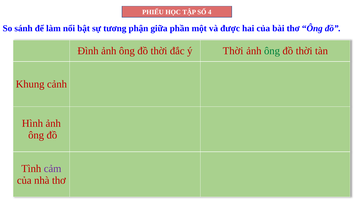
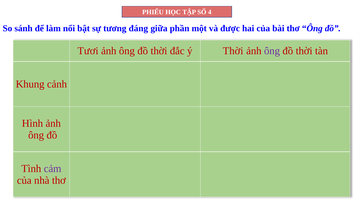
phận: phận -> đáng (138, 28)
Đình: Đình -> Tươi (88, 51)
ông colour: green -> purple (272, 51)
